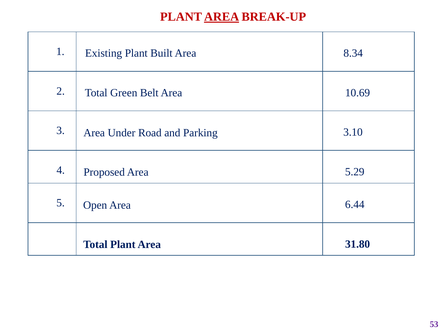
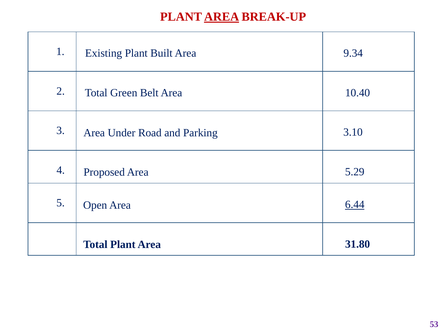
8.34: 8.34 -> 9.34 (353, 53)
10.69: 10.69 -> 10.40 (358, 93)
6.44 underline: none -> present (355, 205)
